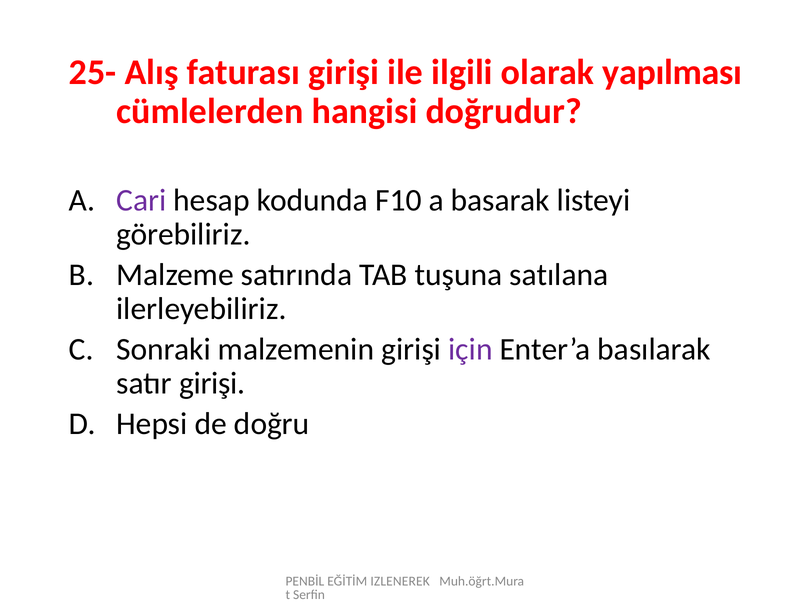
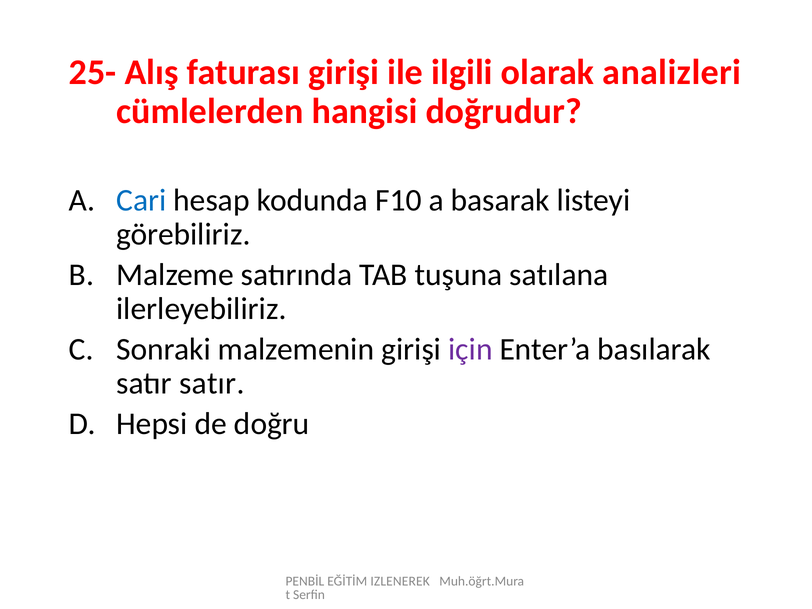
yapılması: yapılması -> analizleri (672, 72)
Cari colour: purple -> blue (141, 200)
satır girişi: girişi -> satır (212, 383)
